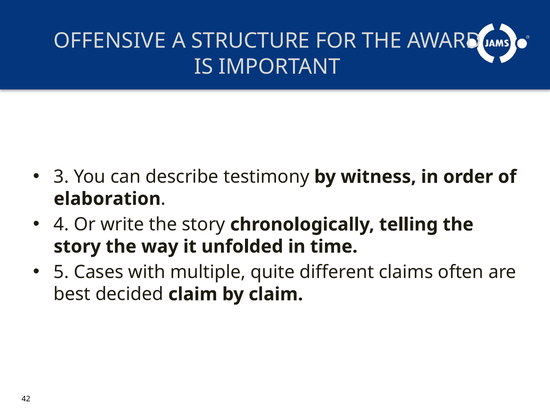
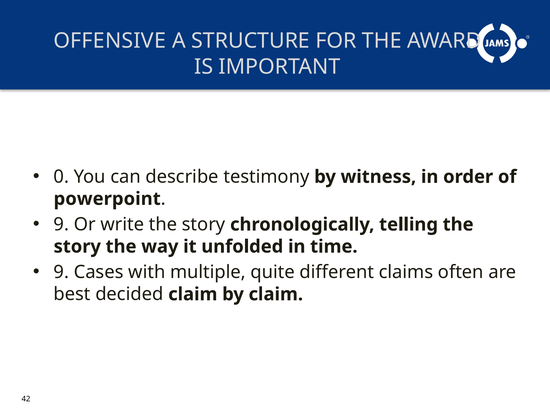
3: 3 -> 0 (61, 177)
elaboration: elaboration -> powerpoint (107, 199)
4: 4 -> 9 (61, 224)
5: 5 -> 9 (61, 272)
